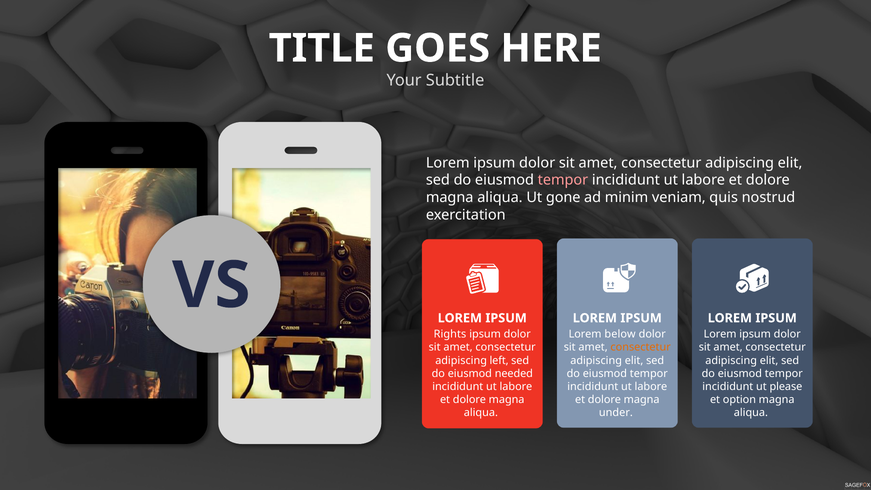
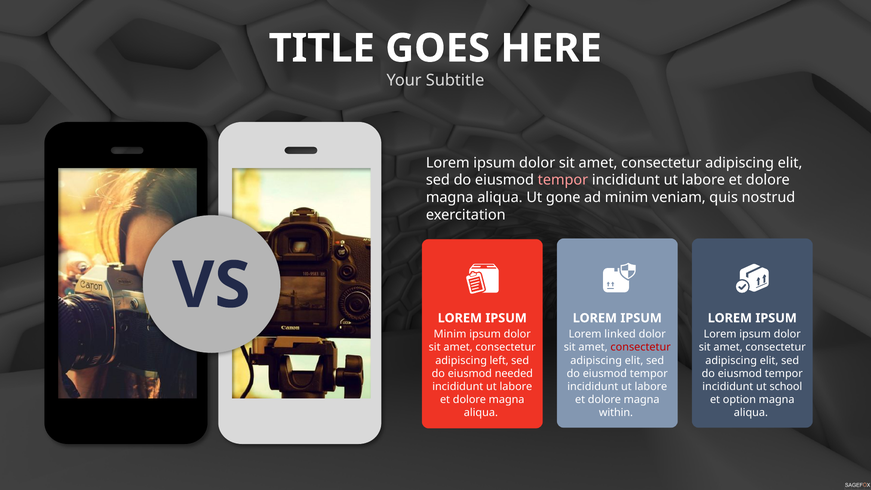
Rights: Rights -> Minim (450, 334)
below: below -> linked (620, 334)
consectetur colour: orange -> red (641, 347)
please: please -> school (786, 387)
under: under -> within (616, 413)
